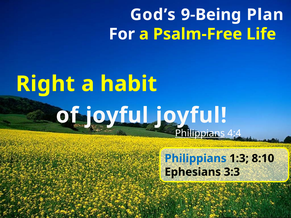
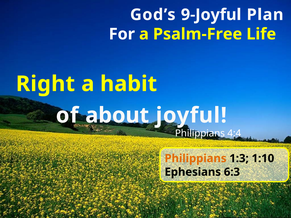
9-Being: 9-Being -> 9-Joyful (211, 15)
of joyful: joyful -> about (117, 115)
Philippians underline: present -> none (200, 133)
Philippians colour: blue -> orange (196, 159)
8:10: 8:10 -> 1:10 (263, 159)
3:3: 3:3 -> 6:3 (232, 172)
